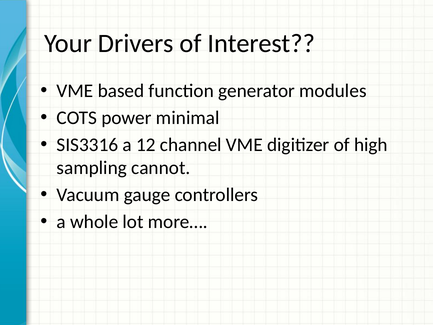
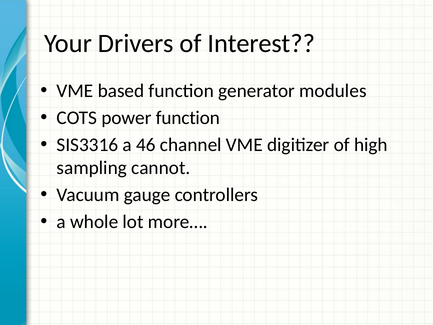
power minimal: minimal -> function (188, 118)
12: 12 -> 46 (146, 145)
